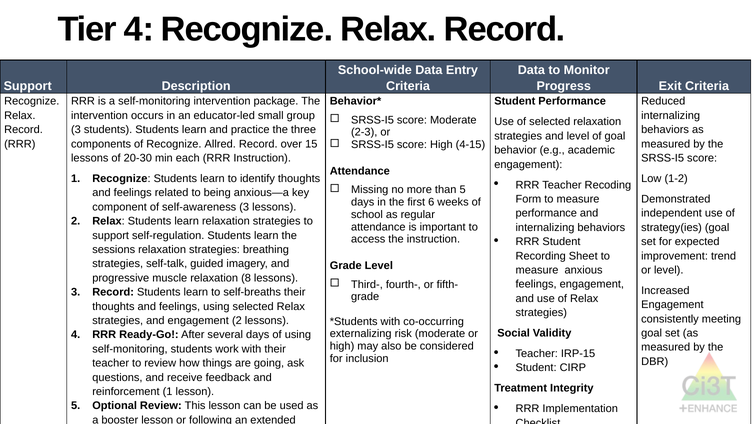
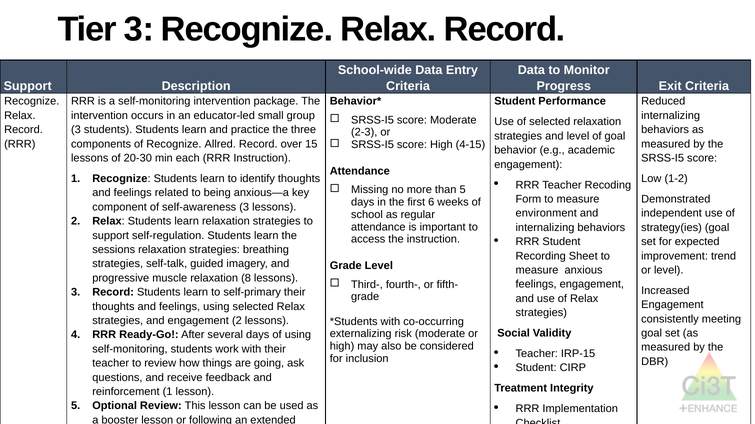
Tier 4: 4 -> 3 (139, 29)
performance: performance -> environment (546, 214)
self-breaths: self-breaths -> self-primary (252, 293)
